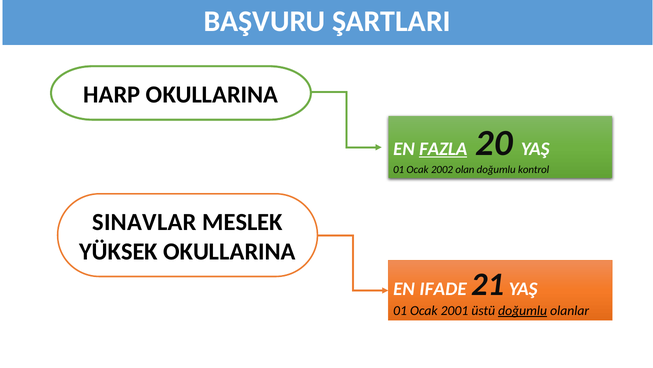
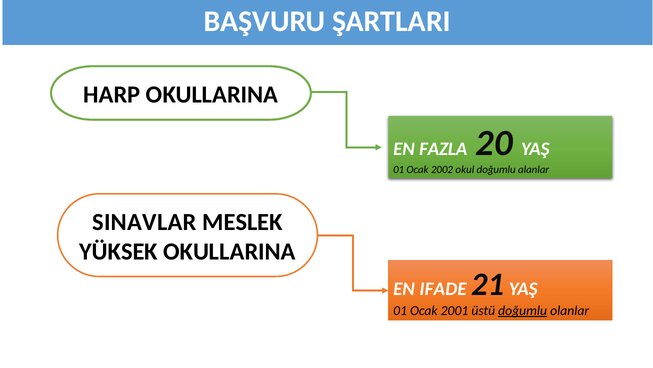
FAZLA underline: present -> none (443, 149)
olan: olan -> okul (465, 169)
kontrol: kontrol -> alanlar (534, 169)
